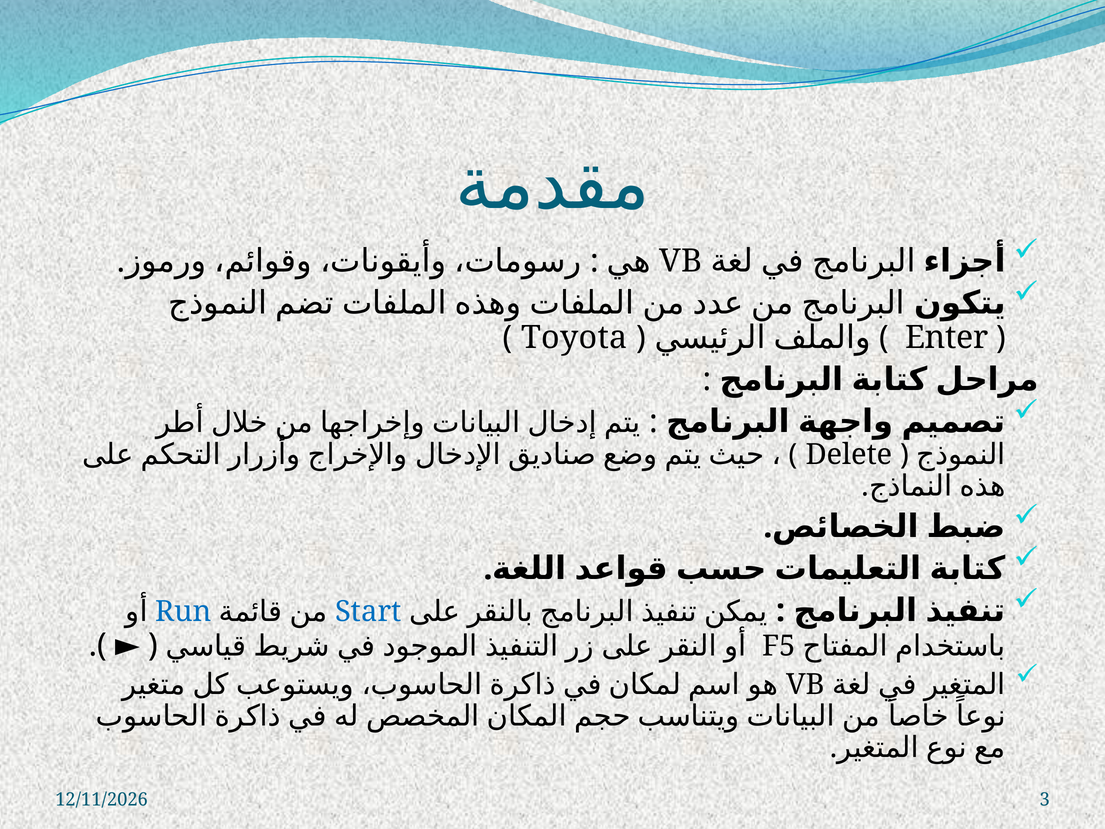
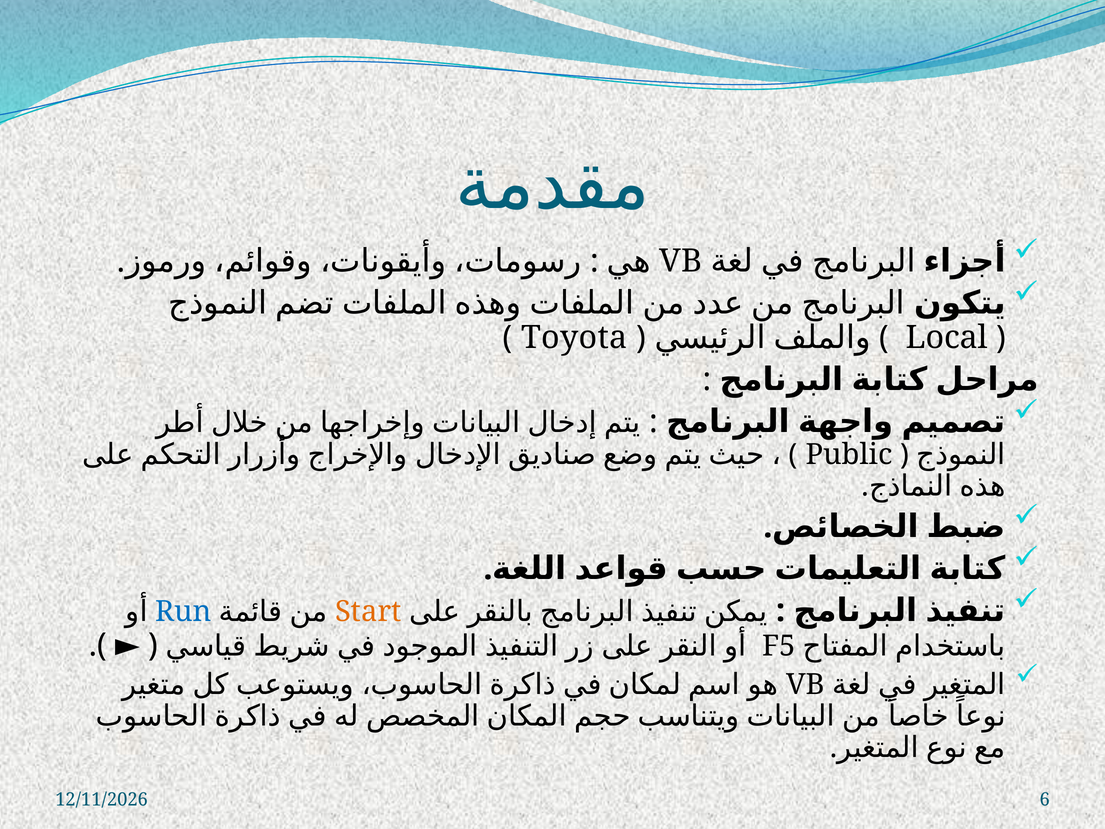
Enter: Enter -> Local (947, 338)
Delete: Delete -> Public (849, 454)
Start colour: blue -> orange (368, 611)
3: 3 -> 6 (1045, 799)
